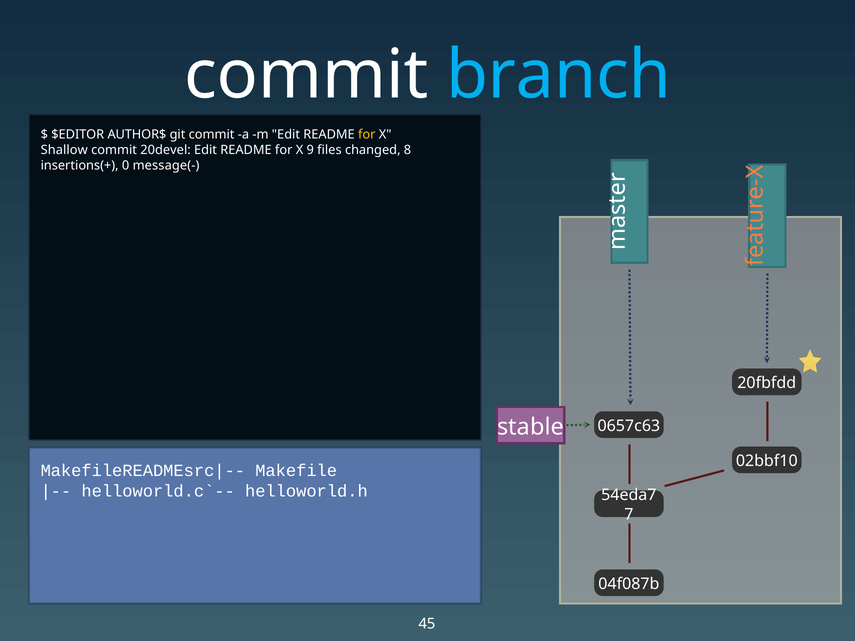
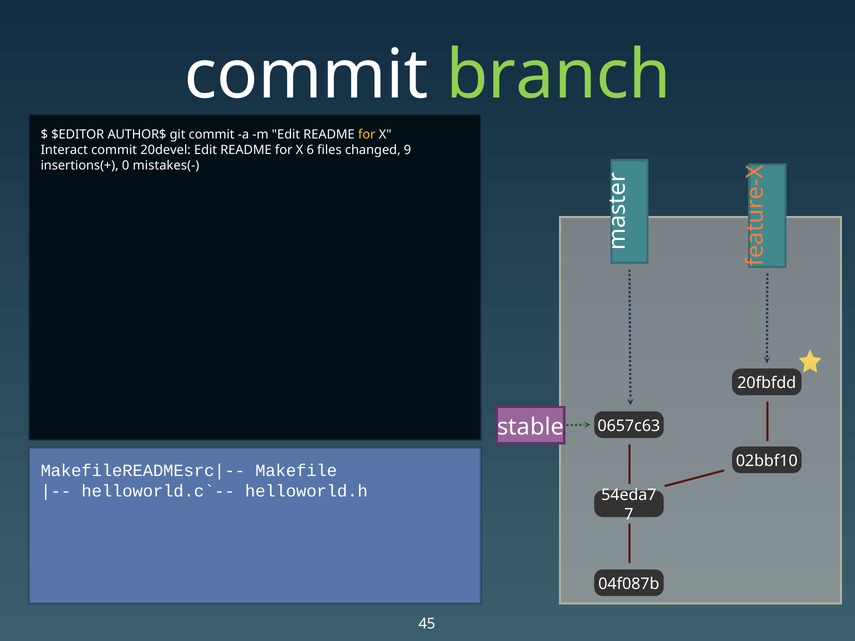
branch colour: light blue -> light green (559, 75)
Shallow: Shallow -> Interact (64, 150)
9: 9 -> 6 (310, 150)
8: 8 -> 9 (407, 150)
message(-: message(- -> mistakes(- (166, 165)
